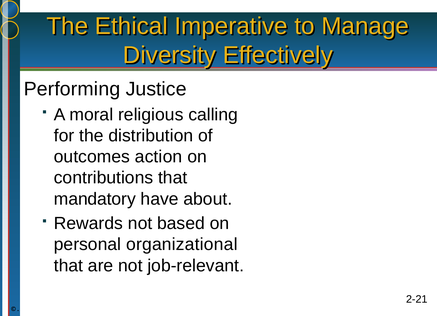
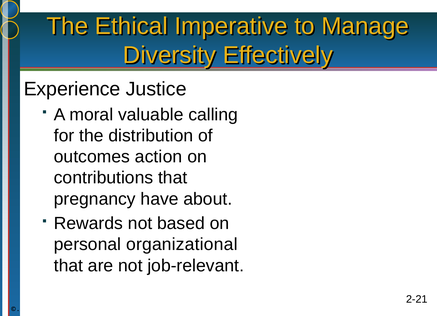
Performing: Performing -> Experience (72, 89)
religious: religious -> valuable (151, 115)
mandatory: mandatory -> pregnancy (95, 199)
